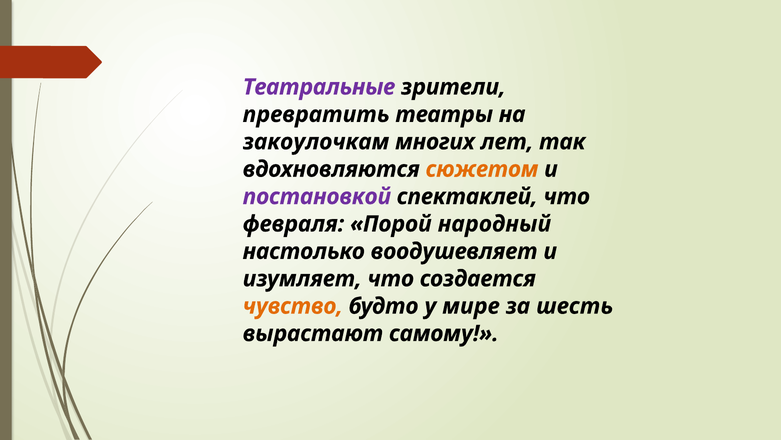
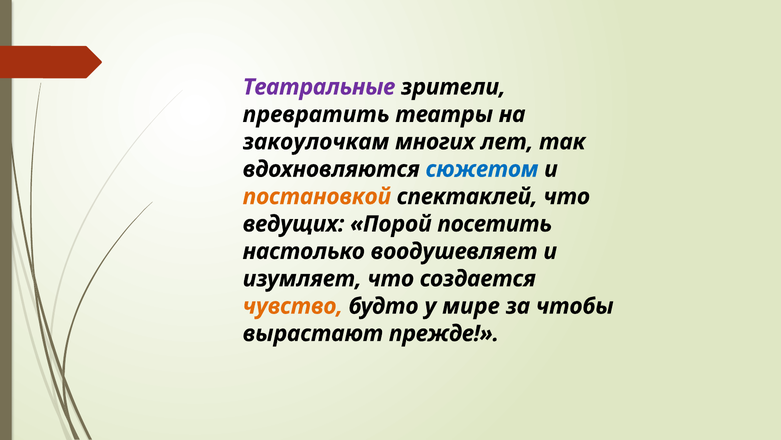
сюжетом colour: orange -> blue (482, 169)
постановкой colour: purple -> orange (317, 196)
февраля: февраля -> ведущих (294, 224)
народный: народный -> посетить (495, 224)
шесть: шесть -> чтобы (575, 306)
самому: самому -> прежде (444, 333)
